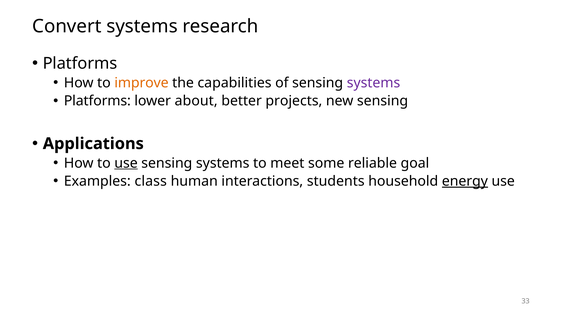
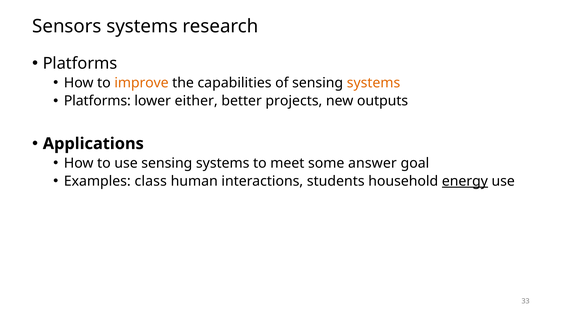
Convert: Convert -> Sensors (67, 26)
systems colour: purple -> orange (374, 83)
about: about -> either (196, 101)
new sensing: sensing -> outputs (383, 101)
use underline: present -> none (126, 163)
reliable: reliable -> answer (372, 163)
